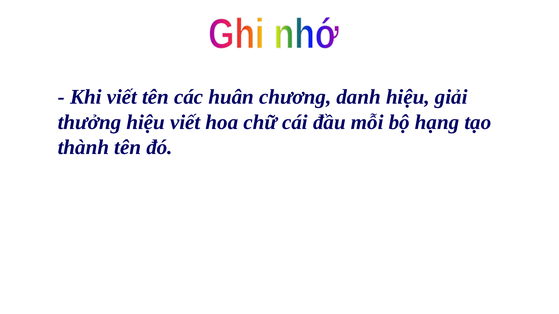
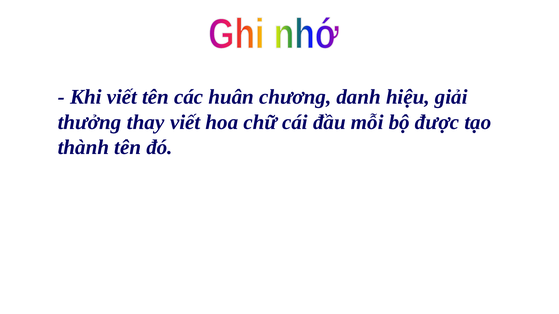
thưởng hiệu: hiệu -> thay (146, 122)
hạng: hạng -> được (437, 122)
